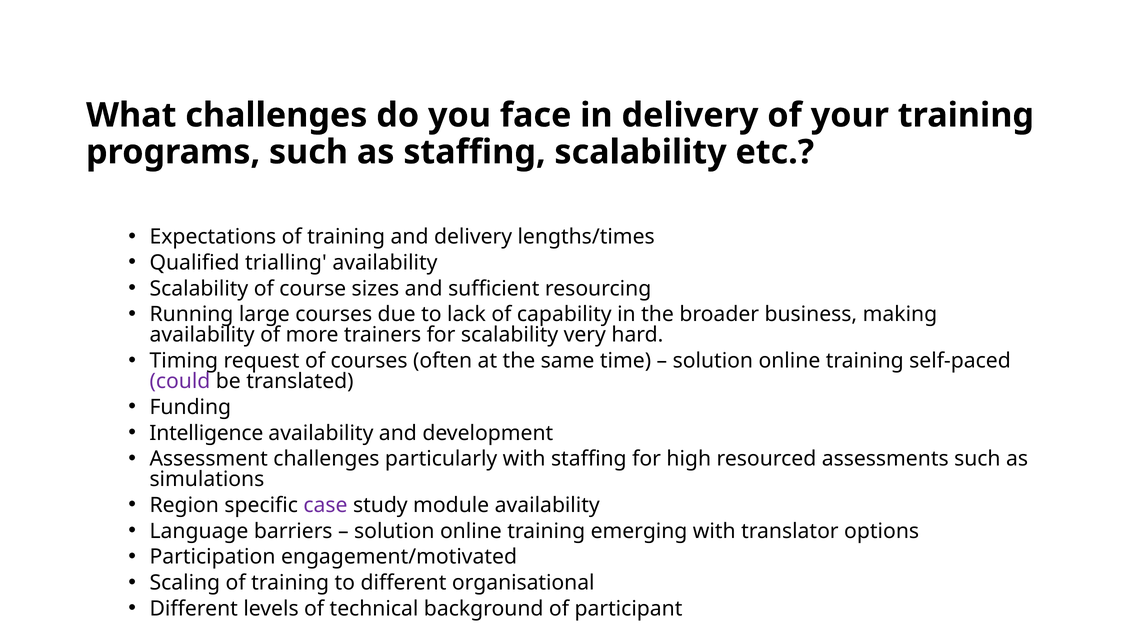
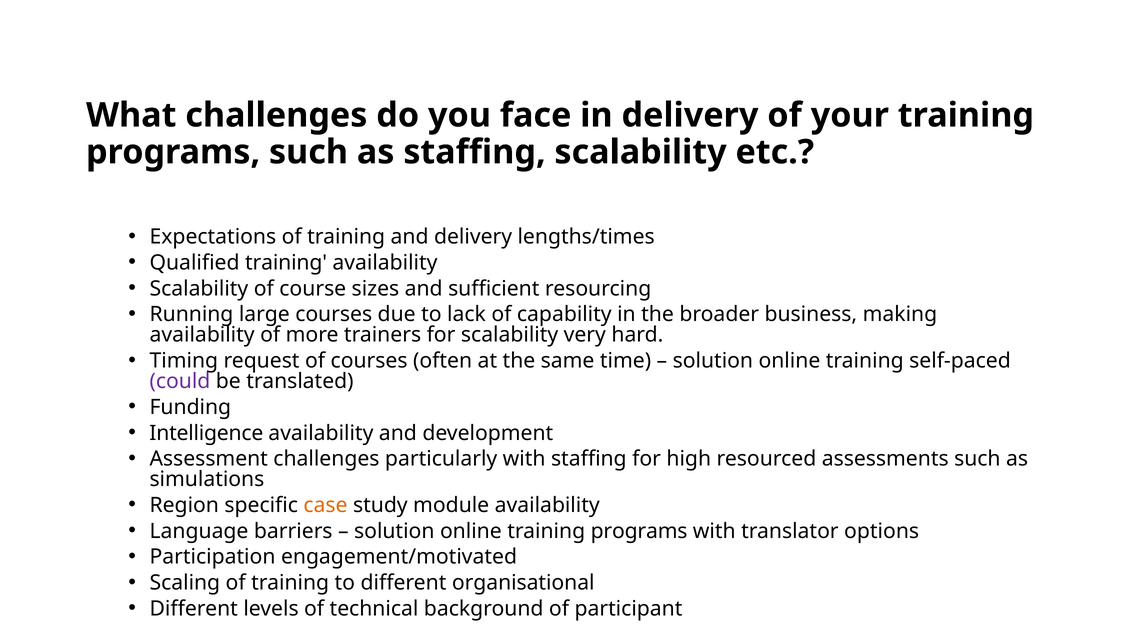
Qualified trialling: trialling -> training (286, 263)
case colour: purple -> orange (325, 505)
online training emerging: emerging -> programs (639, 531)
